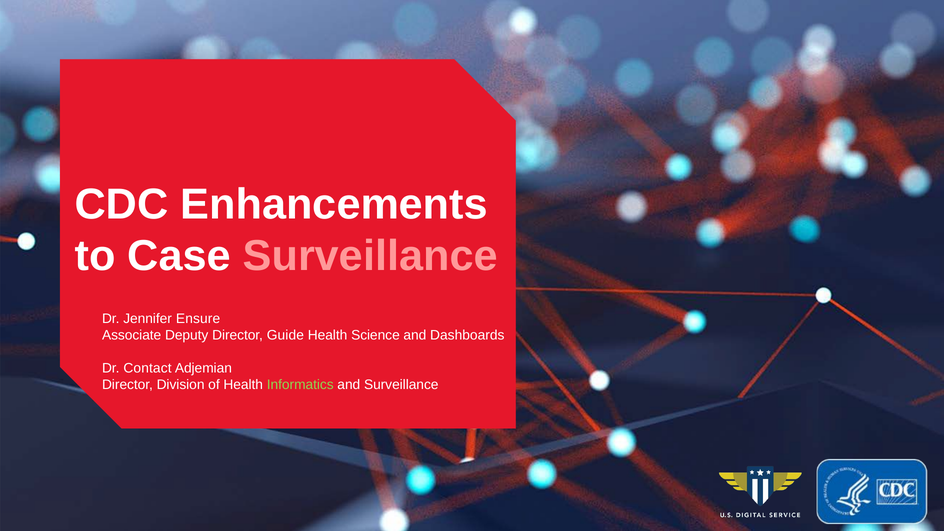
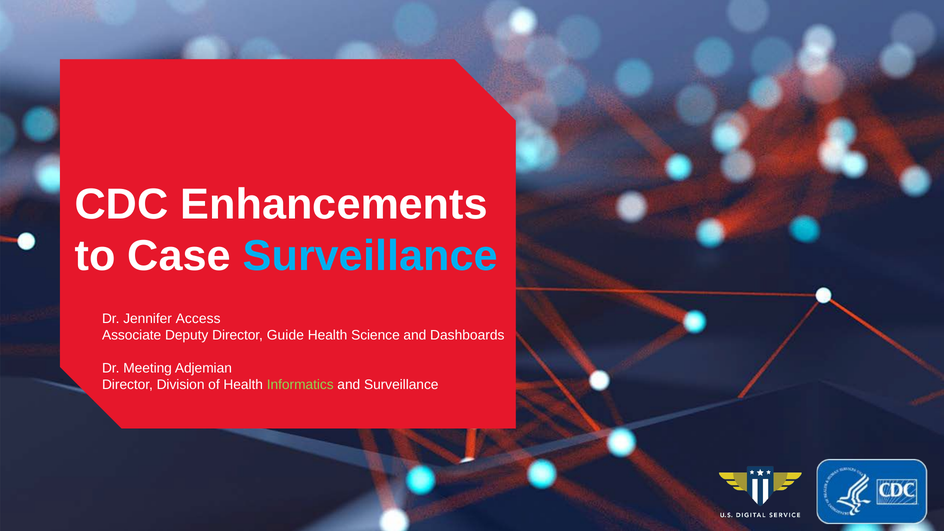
Surveillance colour: pink -> light blue (370, 256)
Ensure: Ensure -> Access (198, 319)
Contact: Contact -> Meeting (148, 368)
